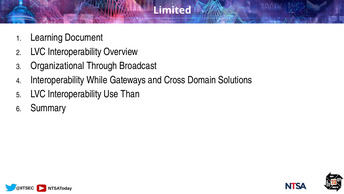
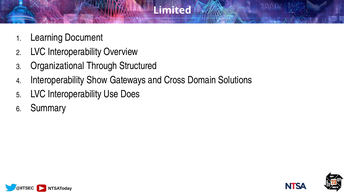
Broadcast: Broadcast -> Structured (138, 66)
While: While -> Show (97, 80)
Than: Than -> Does (130, 94)
